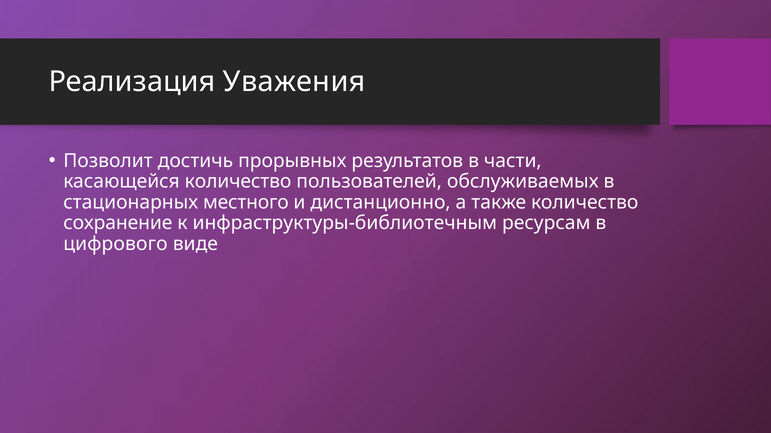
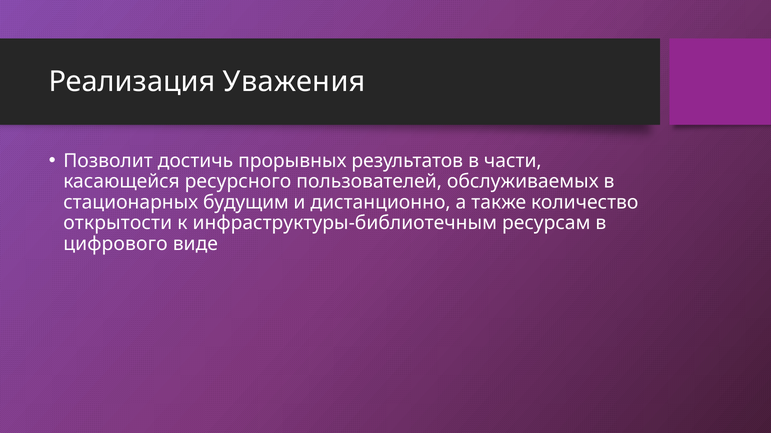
касающейся количество: количество -> ресурсного (238, 182)
местного: местного -> будущим (246, 203)
сохранение: сохранение -> открытости (118, 223)
